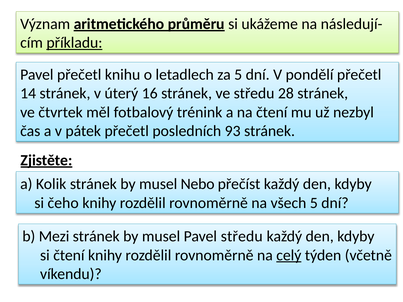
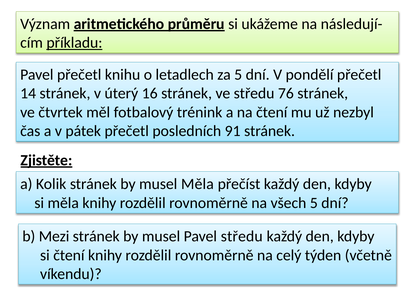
28: 28 -> 76 (286, 94)
93: 93 -> 91 (233, 131)
musel Nebo: Nebo -> Měla (197, 184)
si čeho: čeho -> měla (63, 203)
celý underline: present -> none (289, 255)
